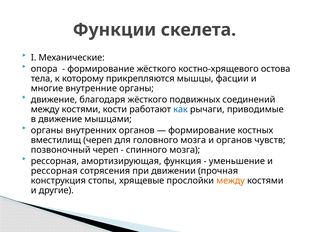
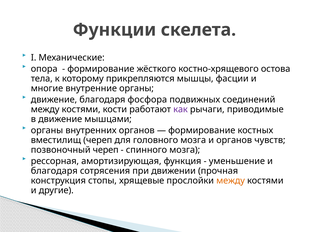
благодаря жёсткого: жёсткого -> фосфора (147, 100)
как colour: blue -> purple (181, 109)
рессорная: рессорная -> благодаря (54, 171)
